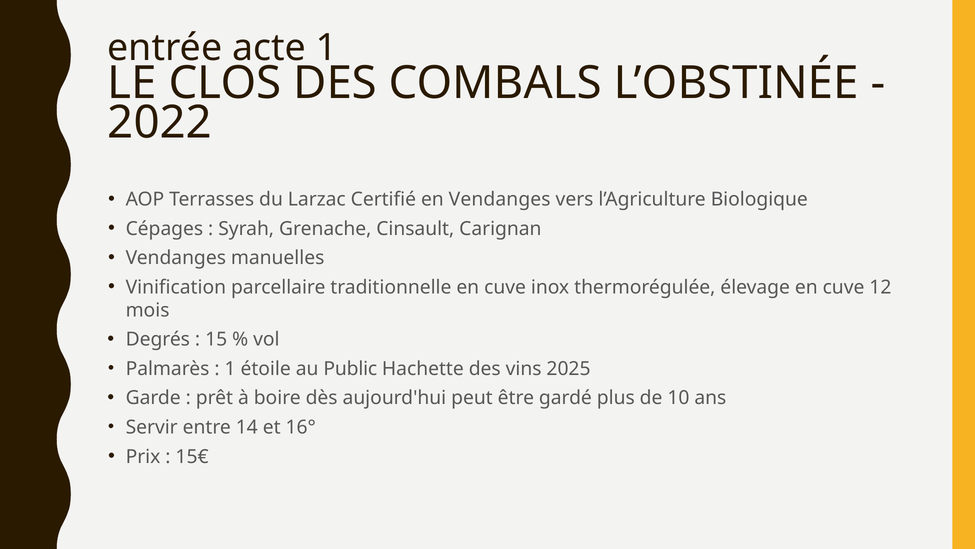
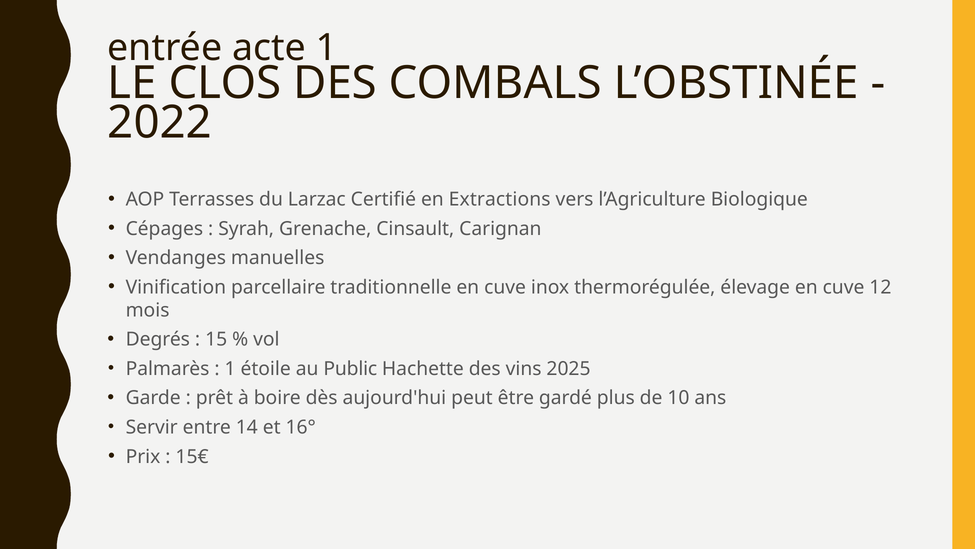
en Vendanges: Vendanges -> Extractions (500, 199)
